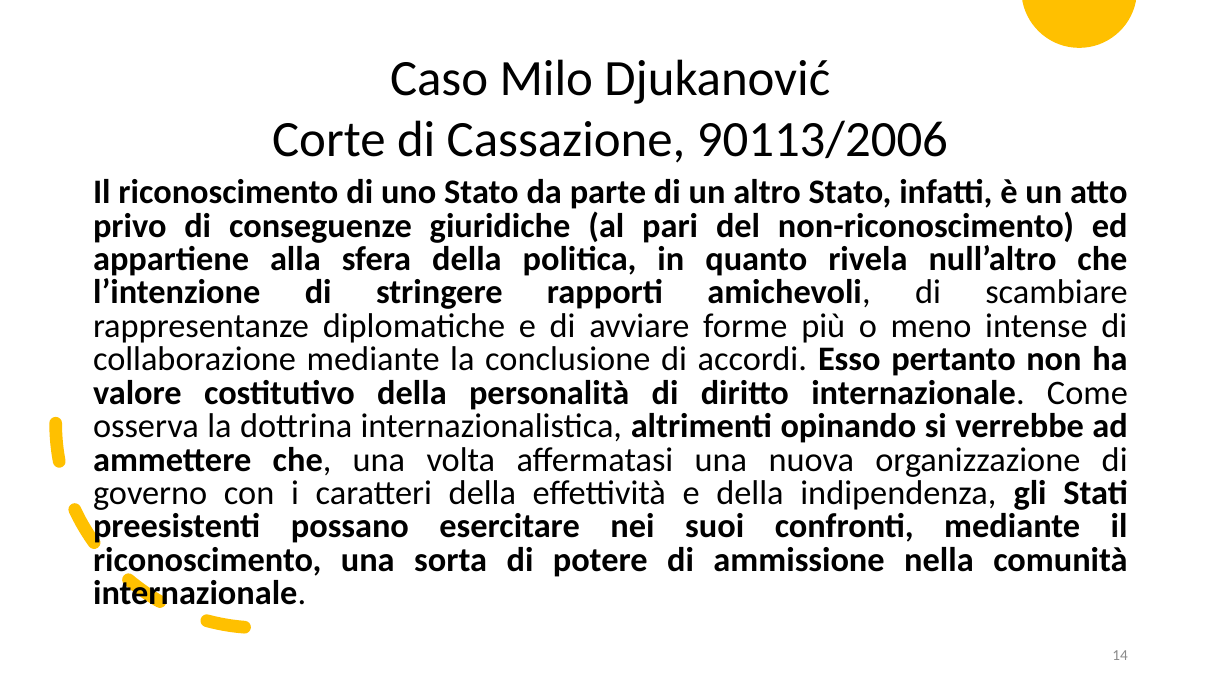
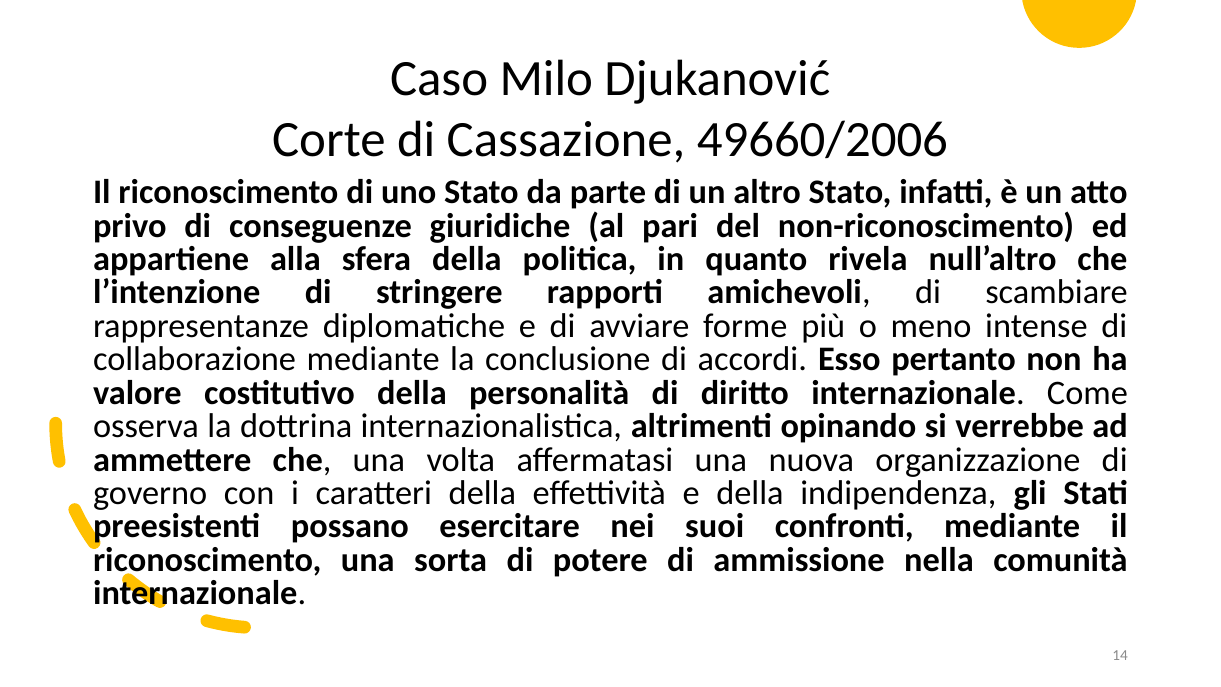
90113/2006: 90113/2006 -> 49660/2006 (822, 139)
